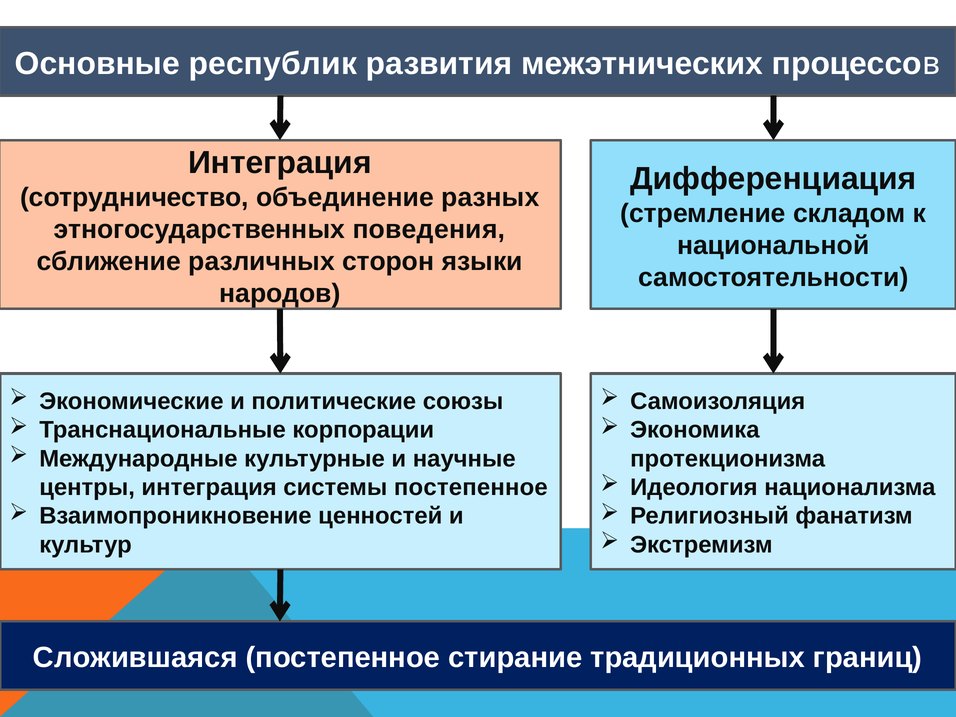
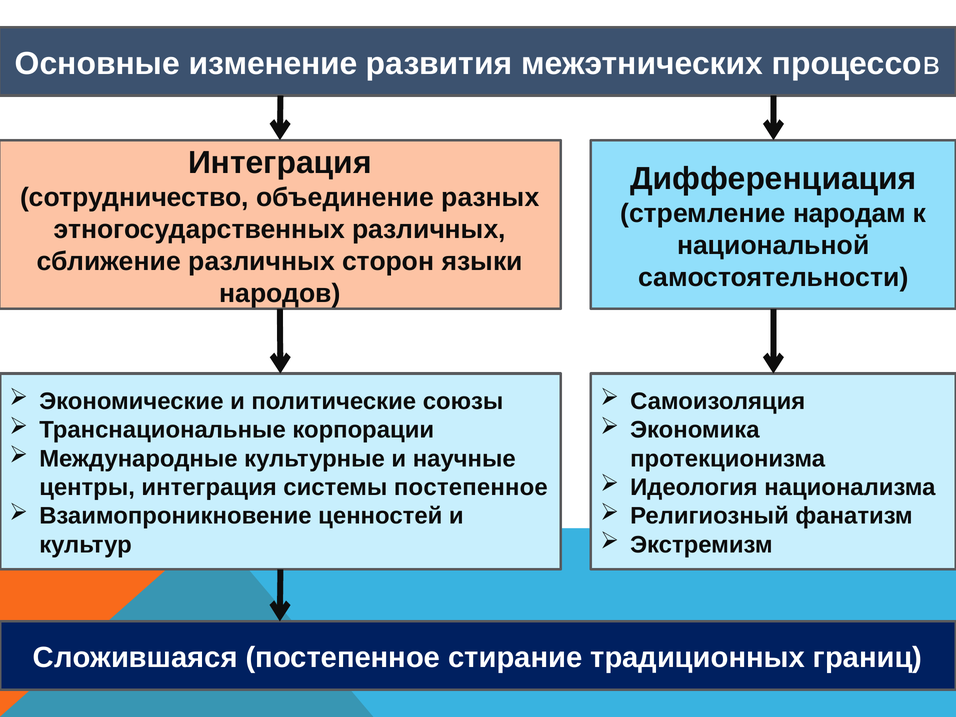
республик: республик -> изменение (273, 64)
складом: складом -> народам (849, 214)
этногосударственных поведения: поведения -> различных (429, 230)
